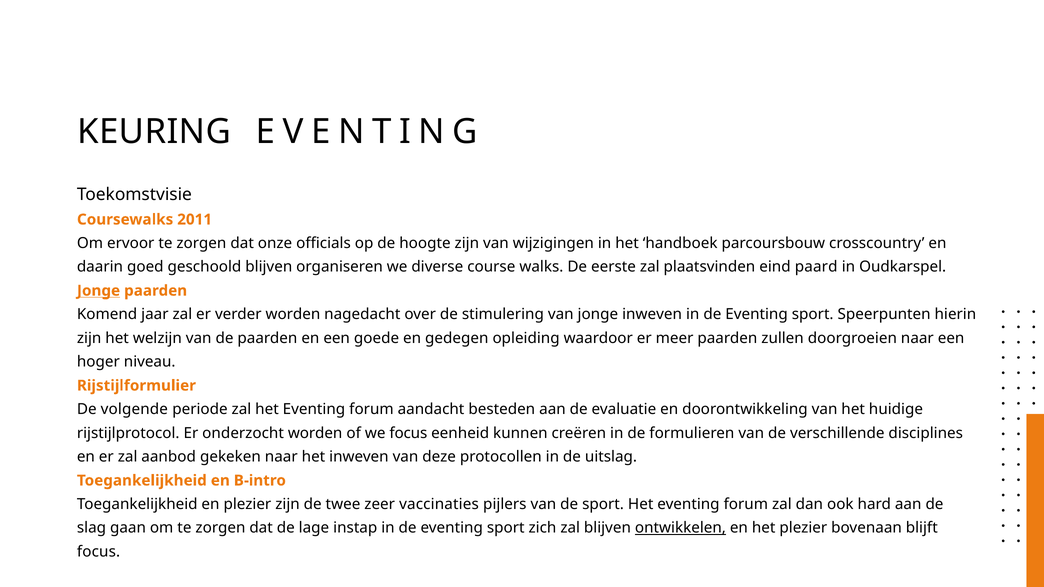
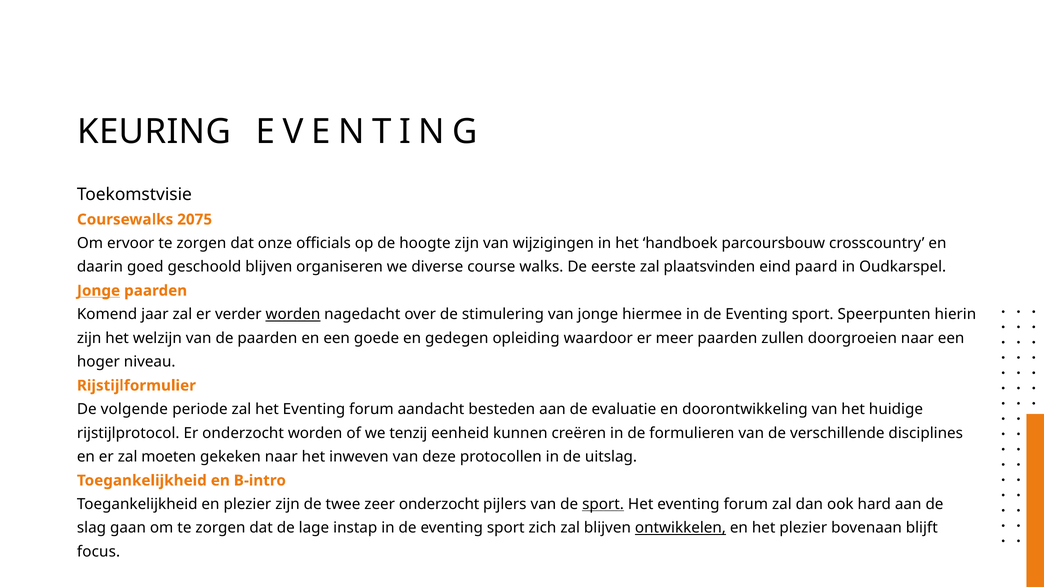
2011: 2011 -> 2075 (195, 220)
worden underline: none -> present (293, 315)
jonge inweven: inweven -> hiermee (652, 315)
we focus: focus -> tenzij (408, 433)
aanbod: aanbod -> moeten (169, 457)
zeer vaccinaties: vaccinaties -> onderzocht (439, 504)
sport underline: none -> present (603, 504)
